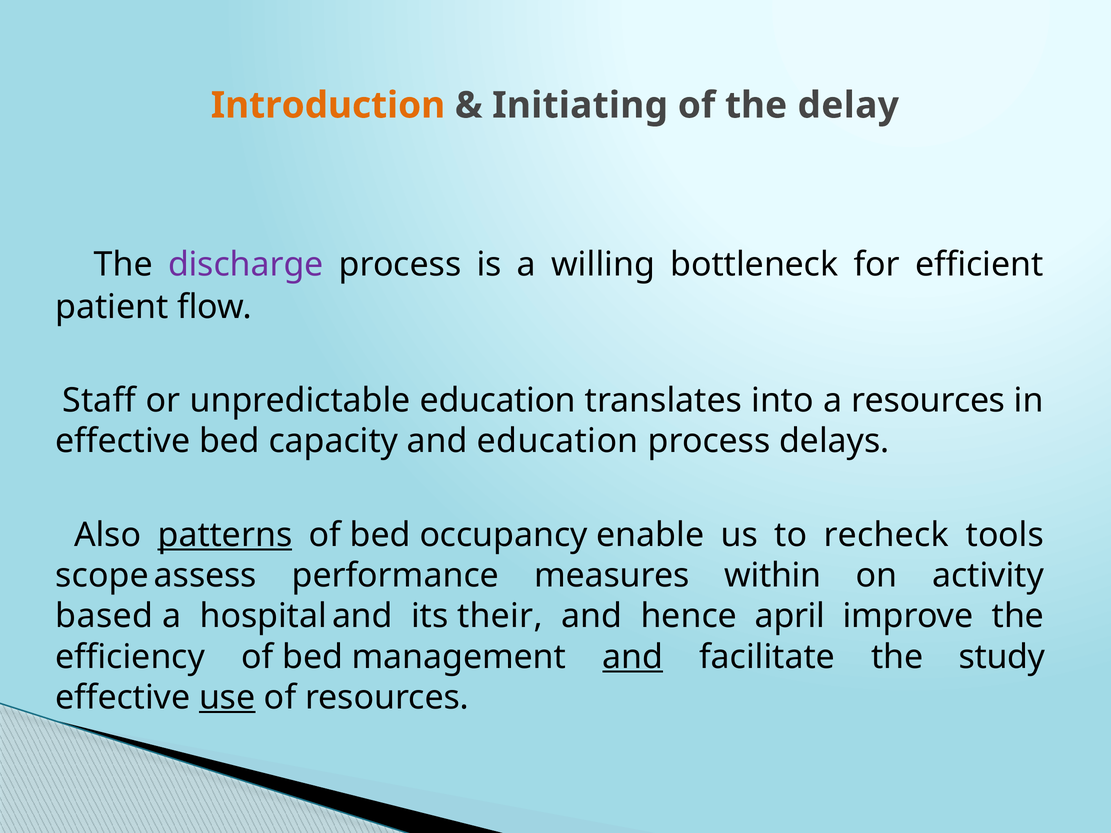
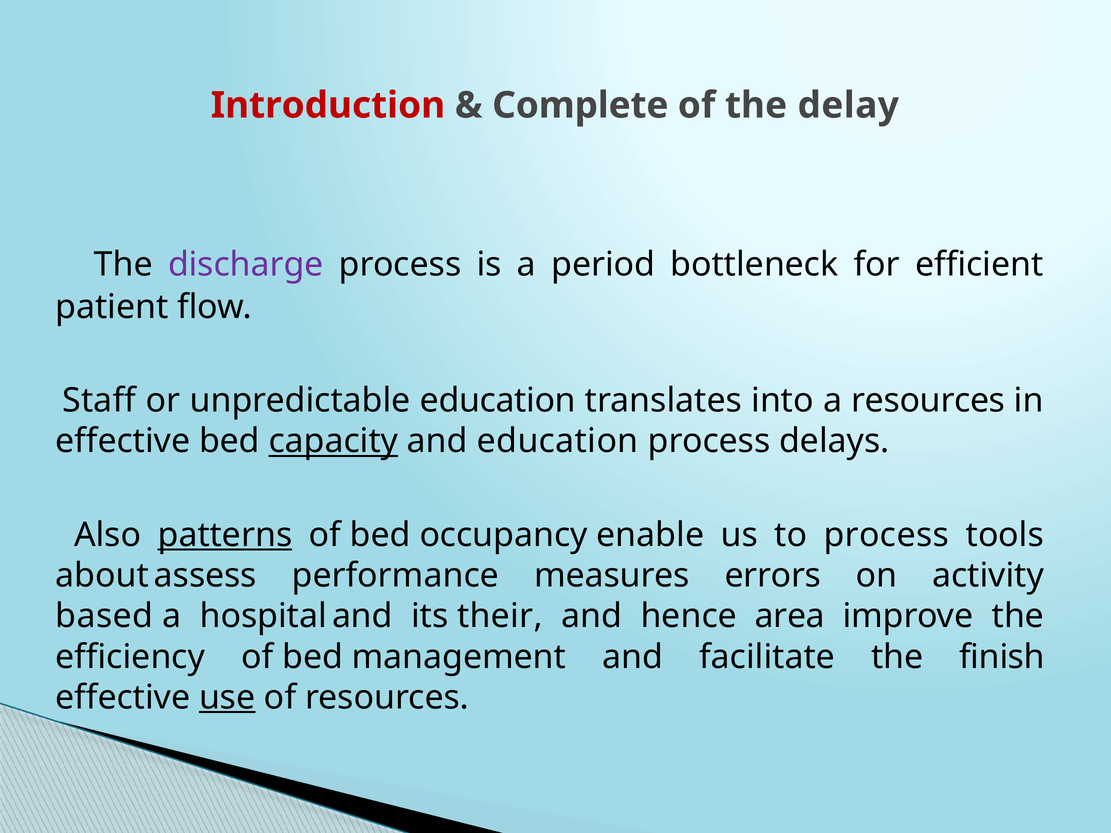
Introduction colour: orange -> red (328, 105)
Initiating: Initiating -> Complete (580, 105)
willing: willing -> period (603, 265)
capacity underline: none -> present (333, 441)
to recheck: recheck -> process (886, 535)
scope: scope -> about (102, 576)
within: within -> errors (773, 576)
april: april -> area (790, 616)
and underline: present -> none (633, 657)
study: study -> finish (1002, 657)
